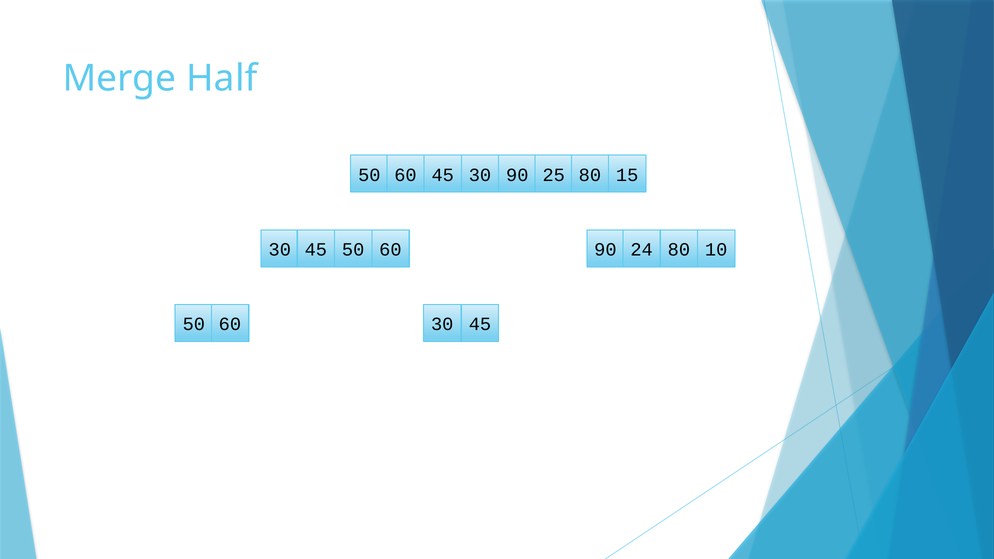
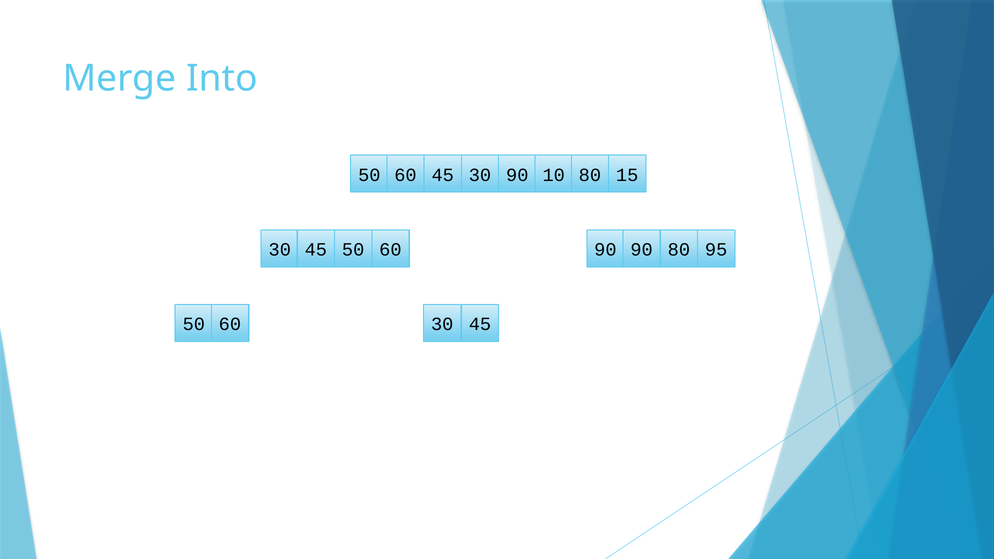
Half: Half -> Into (222, 78)
25: 25 -> 10 (554, 175)
90 24: 24 -> 90 (642, 250)
10: 10 -> 95 (716, 250)
